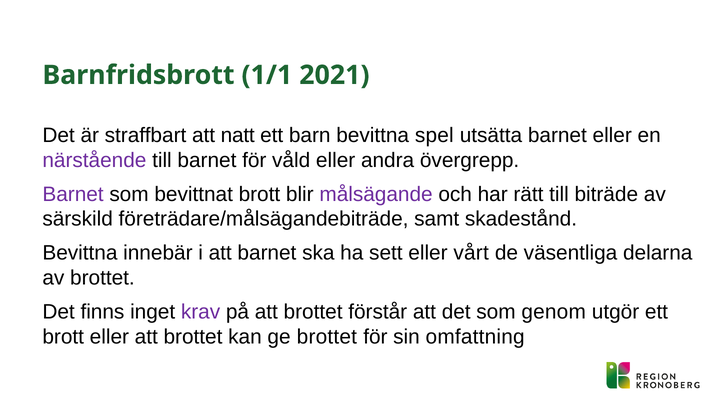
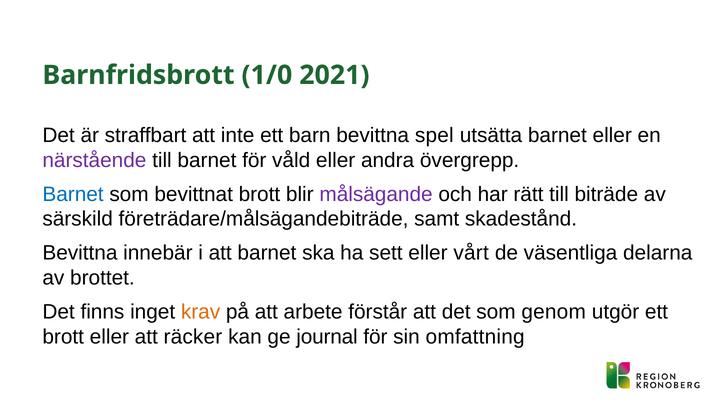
1/1: 1/1 -> 1/0 (267, 75)
natt: natt -> inte (238, 135)
Barnet colour: purple -> blue (73, 194)
krav colour: purple -> orange (201, 312)
på att brottet: brottet -> arbete (313, 312)
eller att brottet: brottet -> räcker (193, 336)
ge brottet: brottet -> journal (327, 336)
